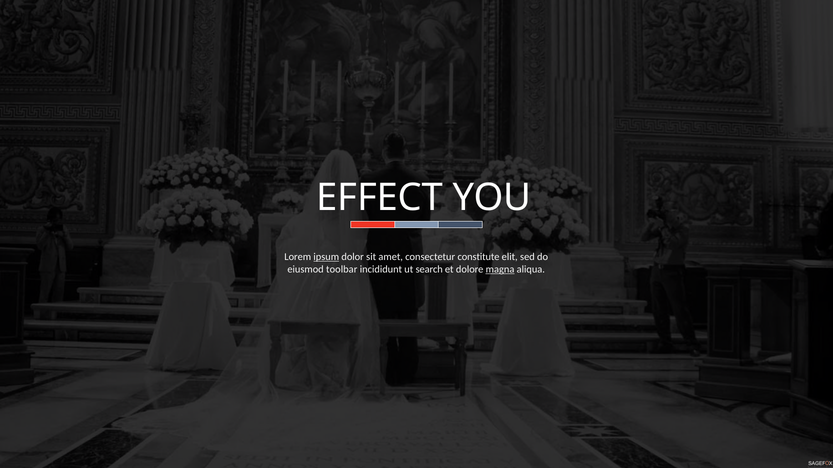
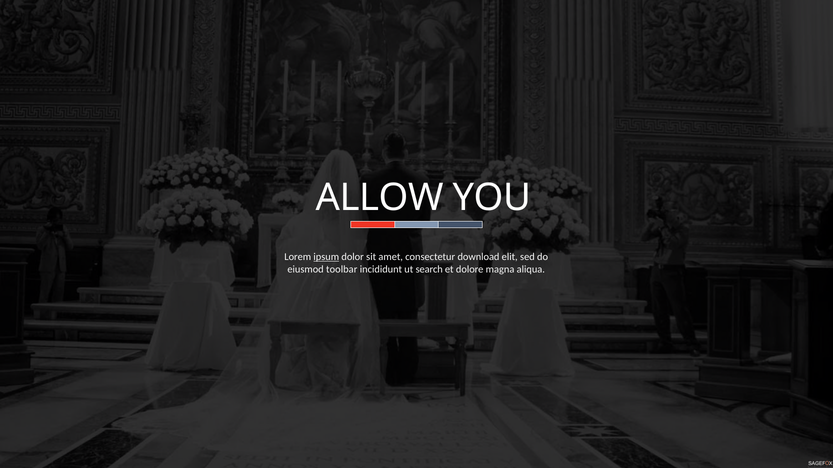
EFFECT: EFFECT -> ALLOW (380, 198)
constitute: constitute -> download (479, 257)
magna underline: present -> none (500, 270)
